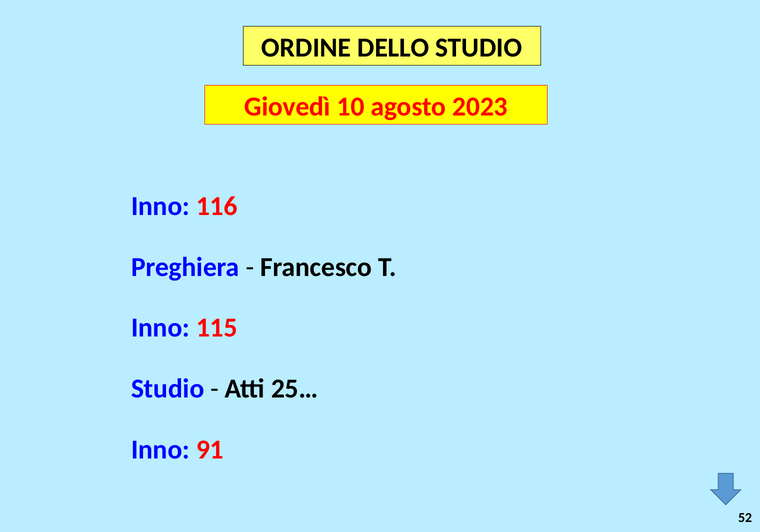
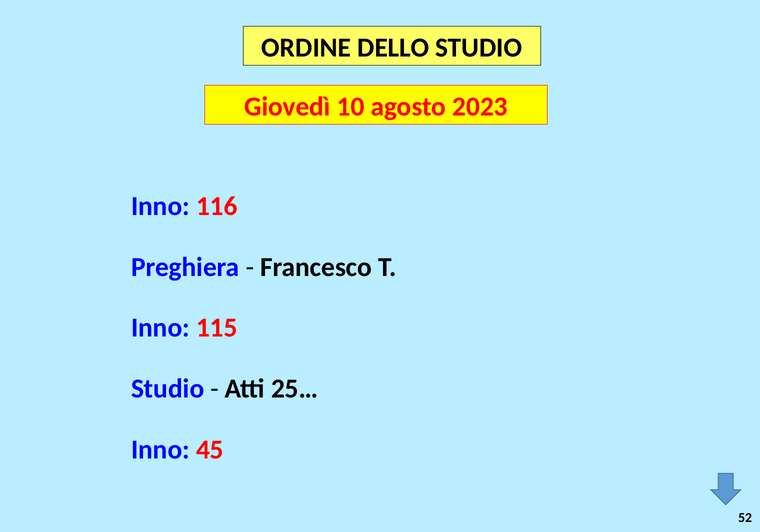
91: 91 -> 45 (210, 450)
